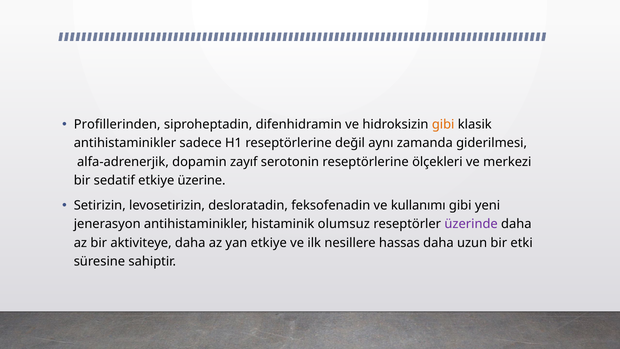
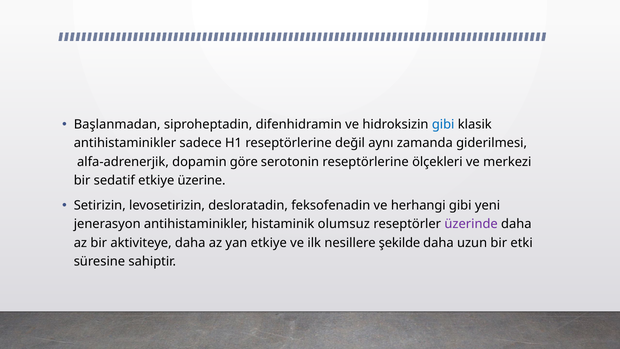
Profillerinden: Profillerinden -> Başlanmadan (117, 125)
gibi colour: orange -> blue (443, 125)
zayıf: zayıf -> göre (244, 162)
kullanımı: kullanımı -> herhangi (418, 205)
hassas: hassas -> şekilde (399, 243)
